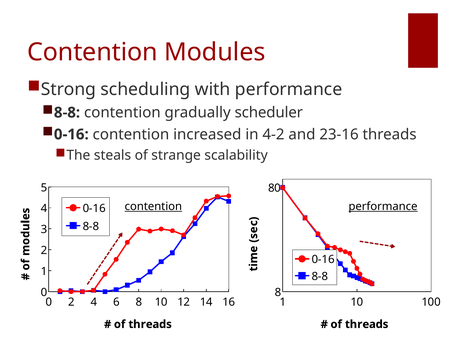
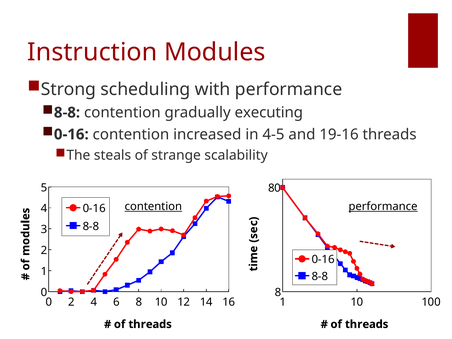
Contention: Contention -> Instruction (92, 52)
scheduler: scheduler -> executing (269, 113)
4-2: 4-2 -> 4-5 (273, 134)
23-16: 23-16 -> 19-16 (339, 134)
